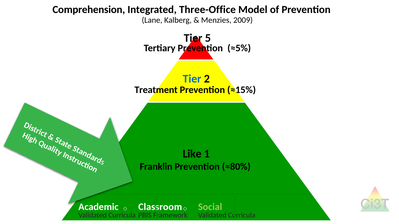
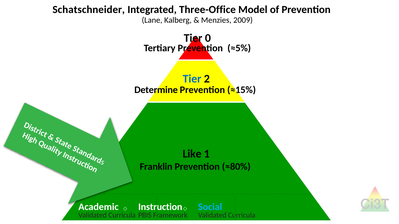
Comprehension: Comprehension -> Schatschneider (89, 10)
5: 5 -> 0 (208, 38)
Treatment: Treatment -> Determine (156, 90)
Classroom: Classroom -> Instruction (160, 207)
Social colour: light green -> light blue (210, 207)
